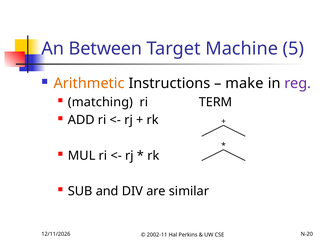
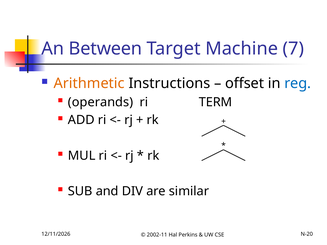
5: 5 -> 7 (293, 49)
make: make -> offset (245, 84)
reg colour: purple -> blue (298, 84)
matching: matching -> operands (101, 102)
